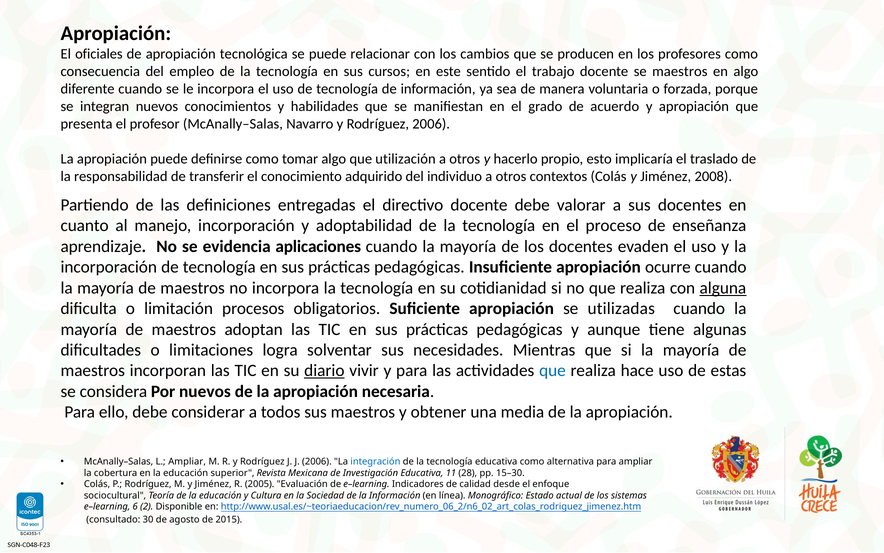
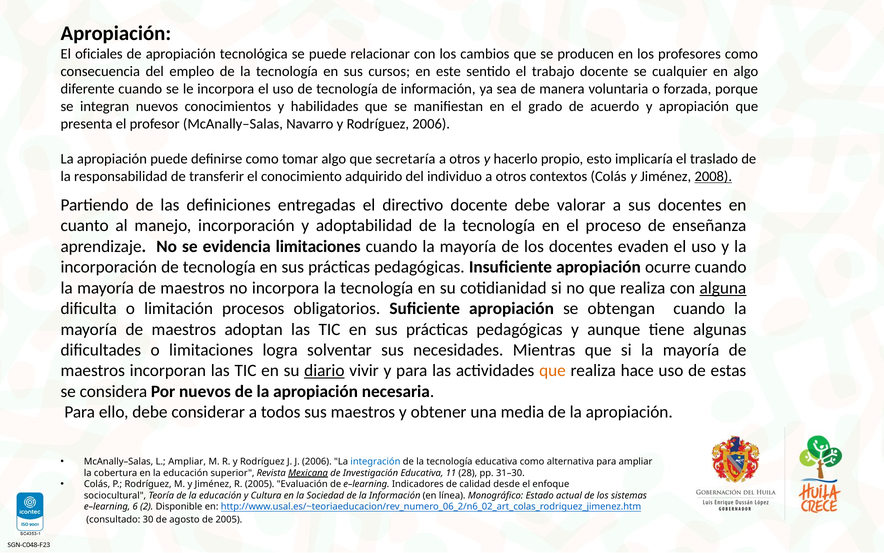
se maestros: maestros -> cualquier (680, 72)
utilización: utilización -> secretaría (405, 159)
2008 underline: none -> present (713, 176)
evidencia aplicaciones: aplicaciones -> limitaciones (318, 246)
utilizadas: utilizadas -> obtengan (621, 308)
que colour: blue -> orange (552, 370)
Mexicana underline: none -> present (308, 473)
15–30: 15–30 -> 31–30 (510, 473)
de 2015: 2015 -> 2005 (229, 519)
